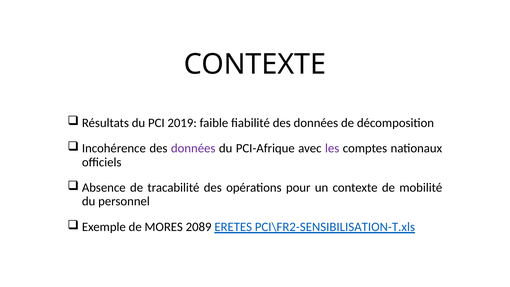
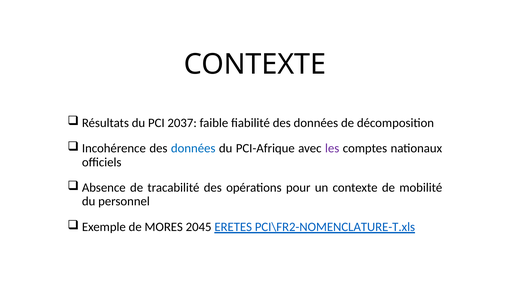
2019: 2019 -> 2037 (182, 123)
données colour: purple -> blue (193, 148)
2089: 2089 -> 2045 (199, 227)
PCI\FR2-SENSIBILISATION-T.xls: PCI\FR2-SENSIBILISATION-T.xls -> PCI\FR2-NOMENCLATURE-T.xls (335, 227)
